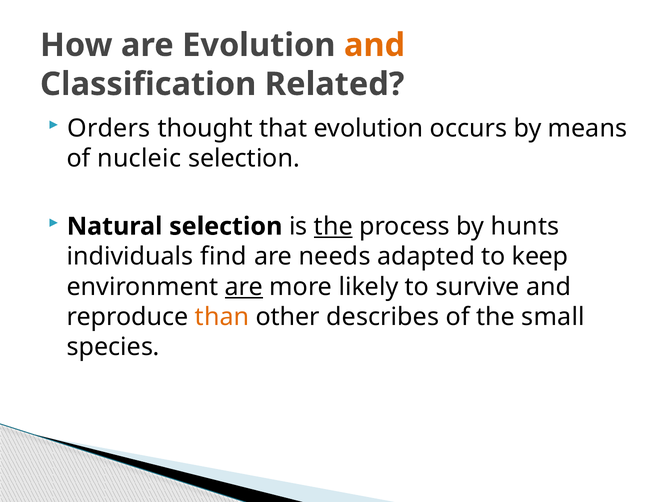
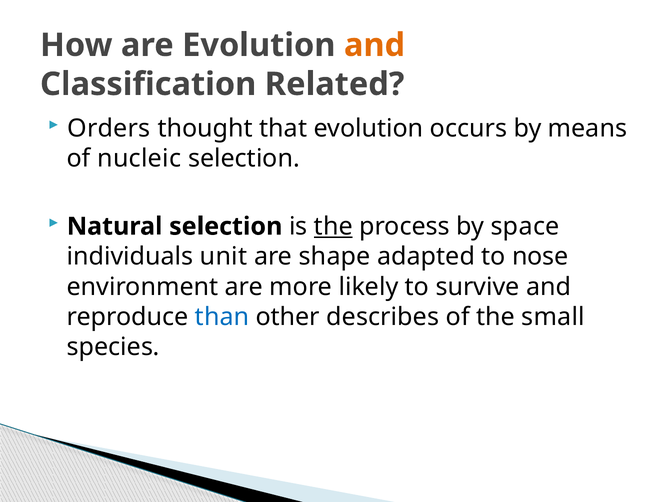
hunts: hunts -> space (525, 226)
find: find -> unit (224, 256)
needs: needs -> shape (335, 256)
keep: keep -> nose (540, 256)
are underline: present -> none (244, 287)
than colour: orange -> blue (222, 317)
